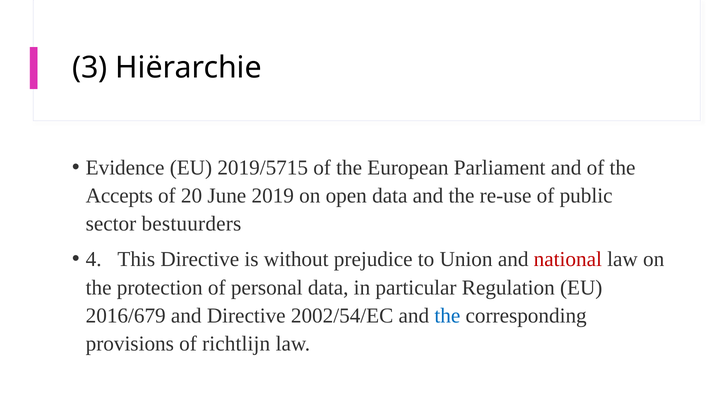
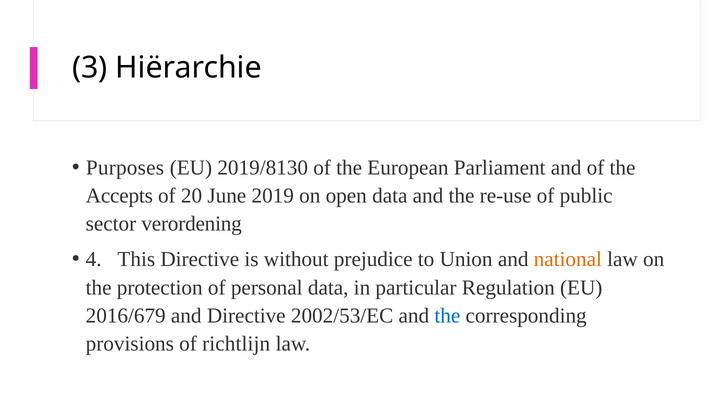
Evidence: Evidence -> Purposes (125, 167)
2019/5715: 2019/5715 -> 2019/8130 (263, 167)
bestuurders: bestuurders -> verordening (192, 224)
national colour: red -> orange (568, 259)
2002/54/EC: 2002/54/EC -> 2002/53/EC (342, 315)
